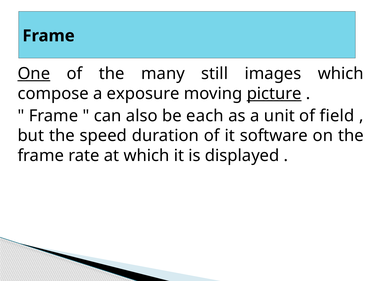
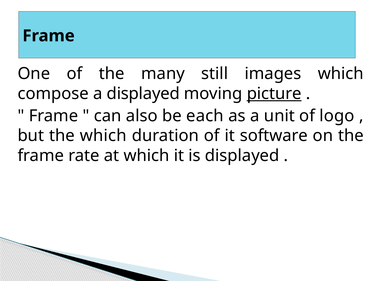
One underline: present -> none (34, 74)
a exposure: exposure -> displayed (143, 94)
field: field -> logo (337, 116)
the speed: speed -> which (103, 136)
